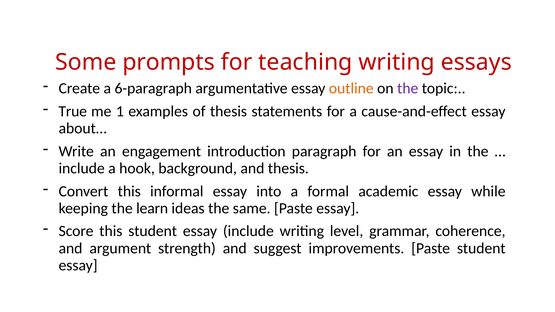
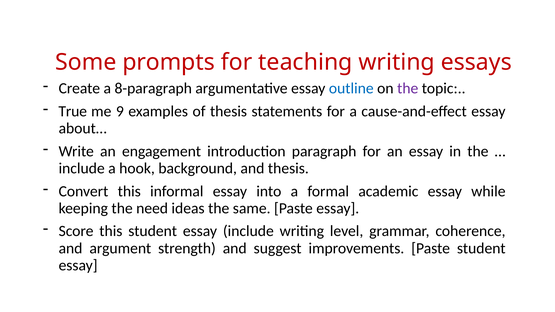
6-paragraph: 6-paragraph -> 8-paragraph (153, 88)
outline colour: orange -> blue (351, 88)
1: 1 -> 9 (120, 111)
learn: learn -> need (152, 208)
